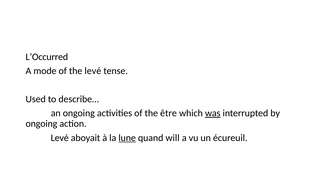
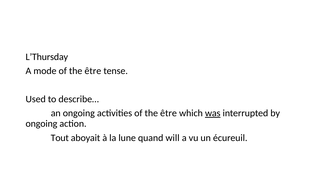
L’Occurred: L’Occurred -> L’Thursday (47, 57)
mode of the levé: levé -> être (93, 71)
Levé: Levé -> Tout (60, 138)
lune underline: present -> none (127, 138)
